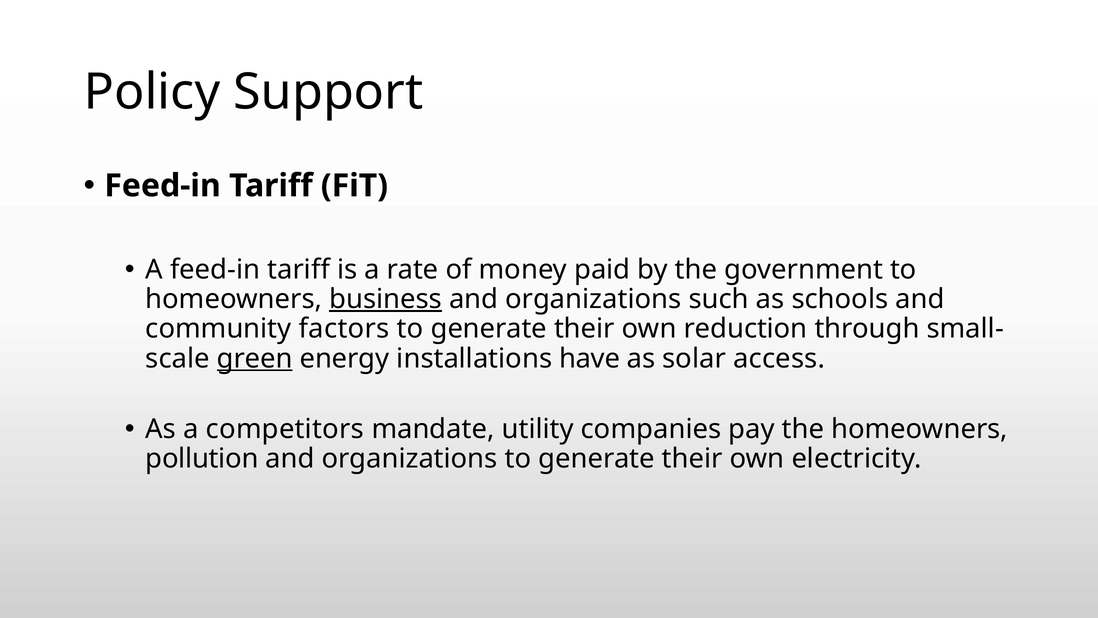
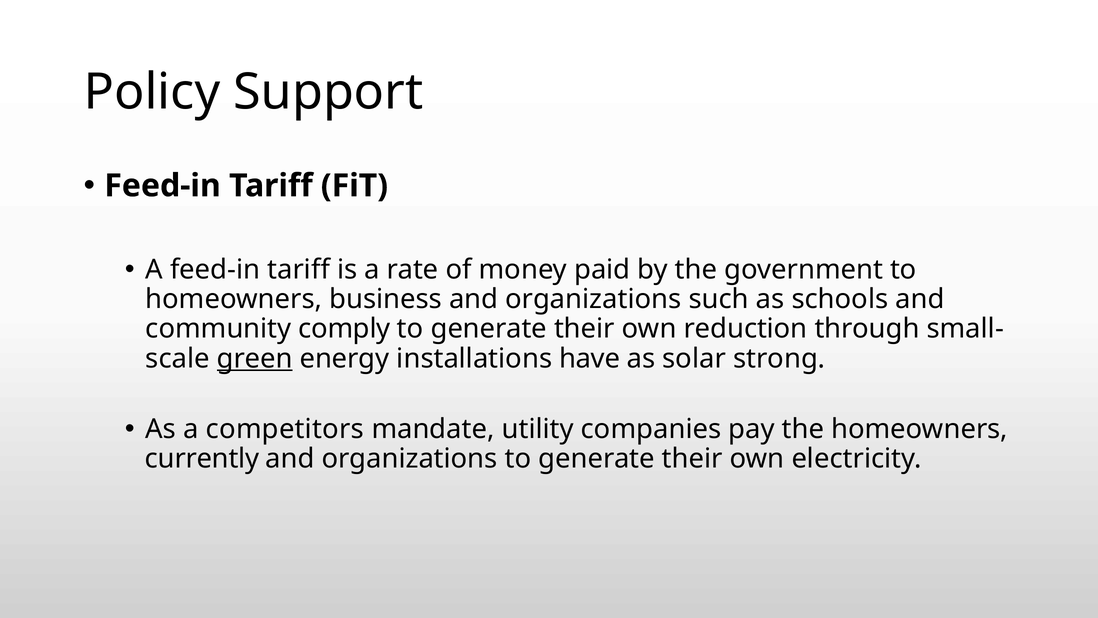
business underline: present -> none (386, 299)
factors: factors -> comply (344, 329)
access: access -> strong (779, 358)
pollution: pollution -> currently (202, 459)
